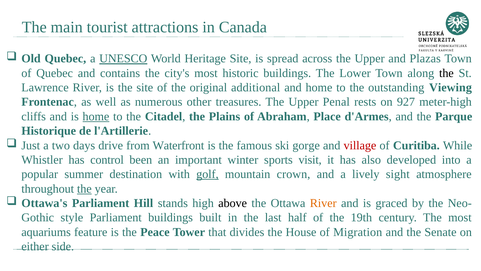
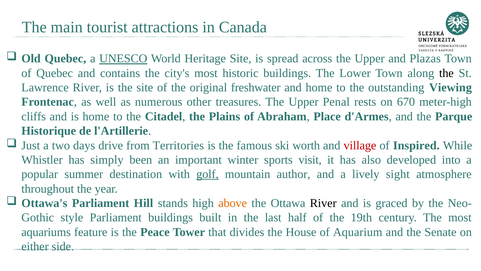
additional: additional -> freshwater (256, 87)
927: 927 -> 670 (406, 102)
home underline: present -> none (96, 116)
Waterfront: Waterfront -> Territories (178, 145)
gorge: gorge -> worth (306, 145)
Curitiba: Curitiba -> Inspired (416, 145)
control: control -> simply (107, 160)
crown: crown -> author (294, 174)
the underline: present -> none (84, 188)
above colour: black -> orange (233, 203)
River colour: orange -> black (323, 203)
Migration: Migration -> Aquarium (358, 232)
